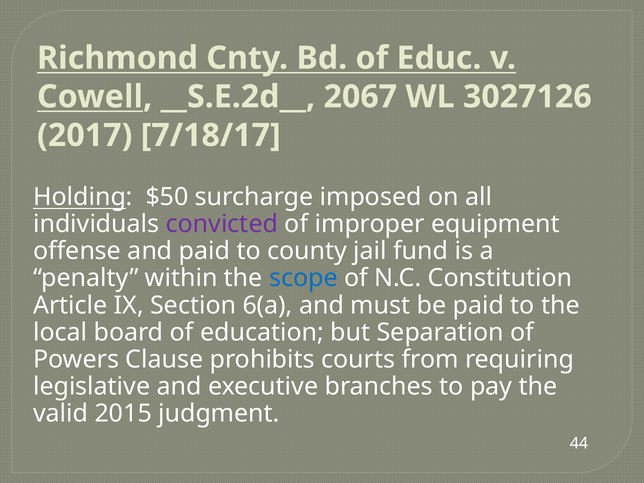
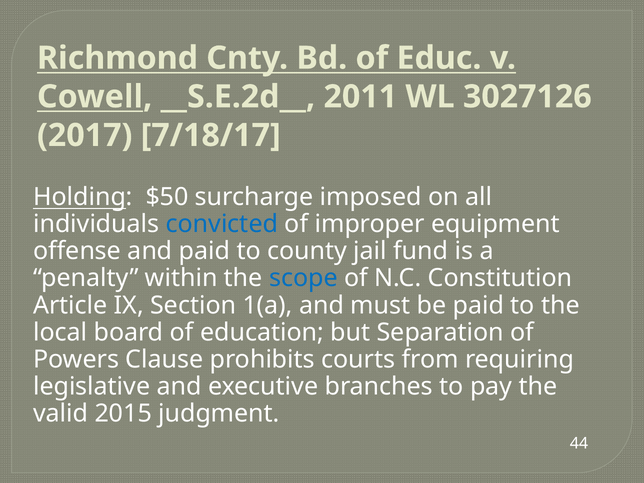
2067: 2067 -> 2011 (360, 97)
convicted colour: purple -> blue (222, 224)
6(a: 6(a -> 1(a (268, 305)
